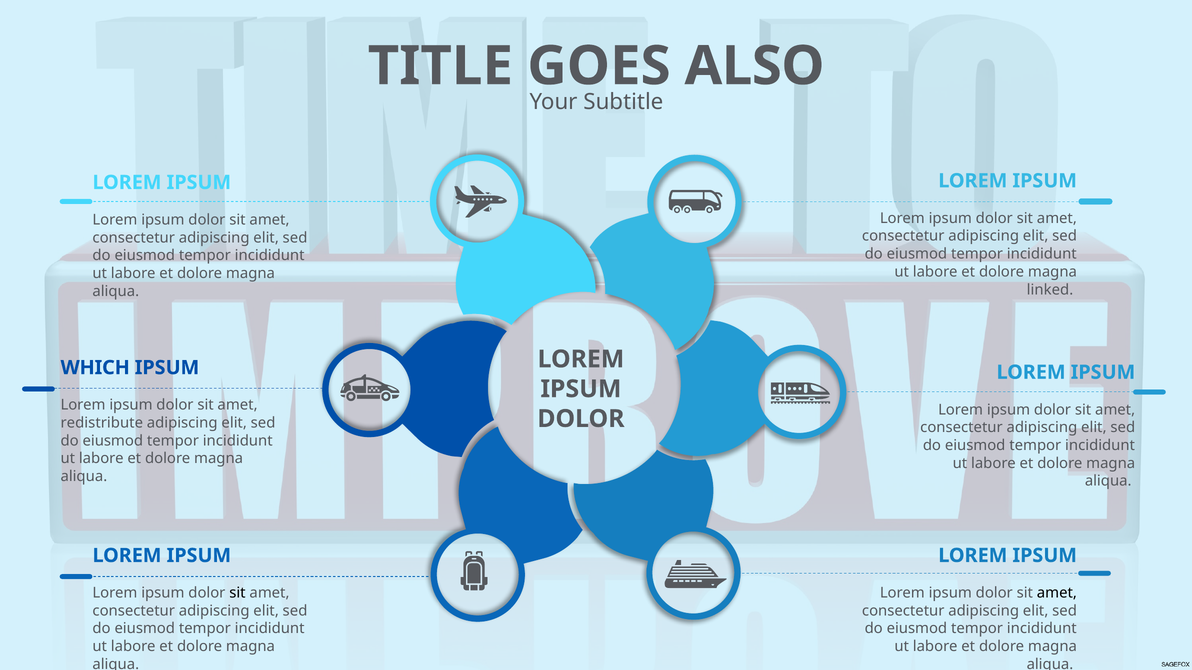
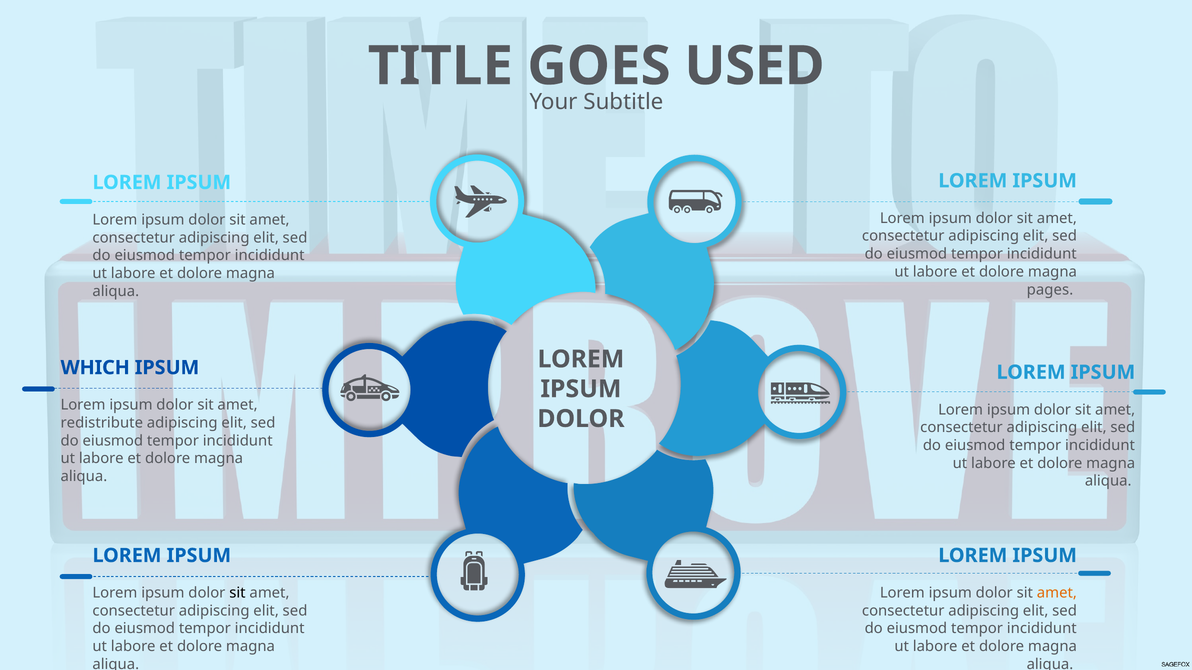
ALSO: ALSO -> USED (755, 66)
linked: linked -> pages (1050, 290)
amet colour: black -> orange (1057, 593)
